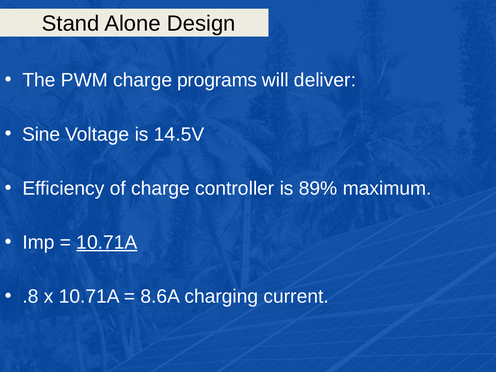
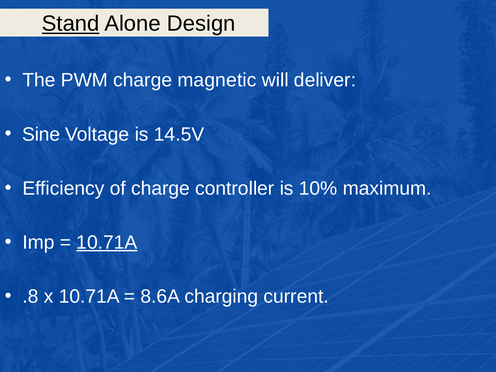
Stand underline: none -> present (71, 24)
programs: programs -> magnetic (217, 80)
89%: 89% -> 10% (318, 188)
